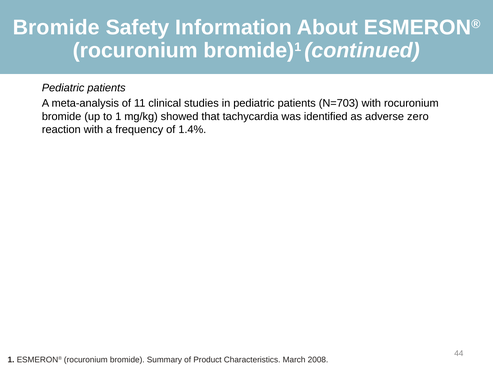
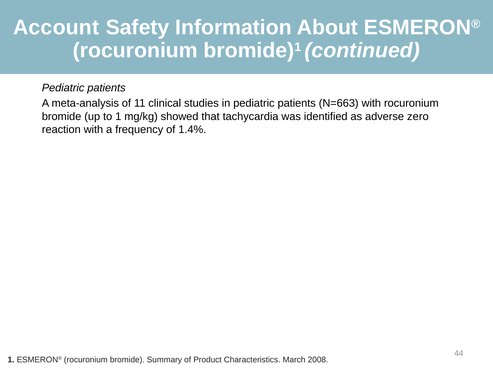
Bromide: Bromide -> Account (56, 27)
N=703: N=703 -> N=663 (339, 103)
